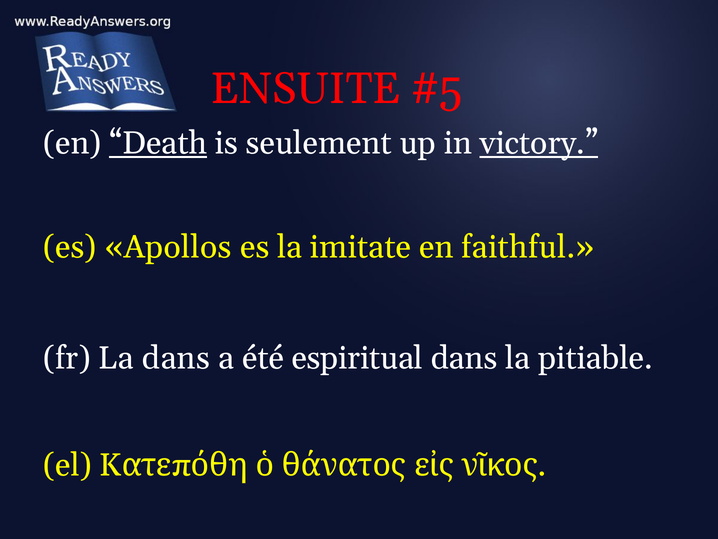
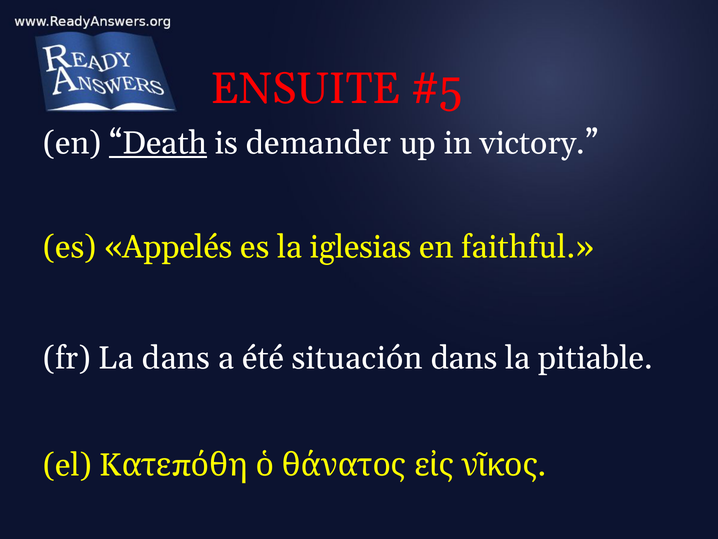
seulement: seulement -> demander (319, 143)
victory underline: present -> none (539, 143)
Apollos: Apollos -> Appelés (168, 247)
imitate: imitate -> iglesias (361, 247)
espiritual: espiritual -> situación (357, 358)
